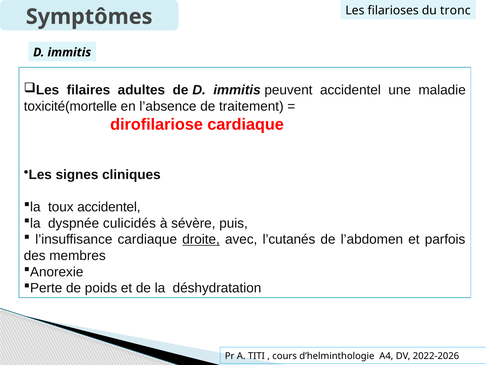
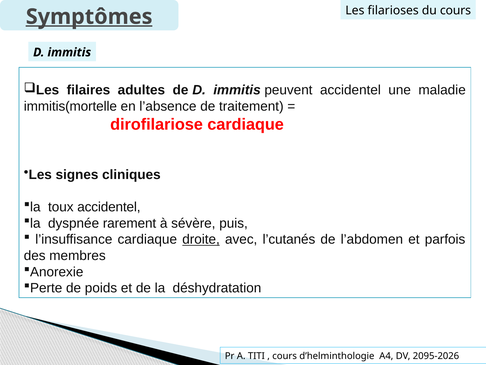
Symptômes underline: none -> present (89, 17)
du tronc: tronc -> cours (455, 11)
toxicité(mortelle: toxicité(mortelle -> immitis(mortelle (70, 106)
culicidés: culicidés -> rarement (130, 223)
2022-2026: 2022-2026 -> 2095-2026 (436, 356)
